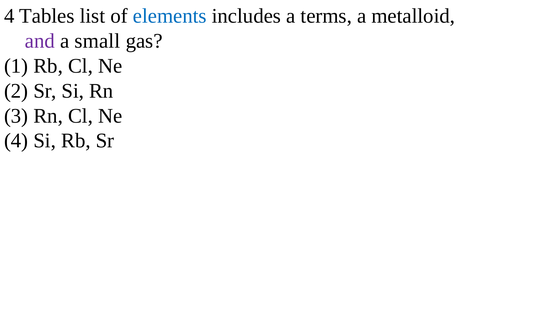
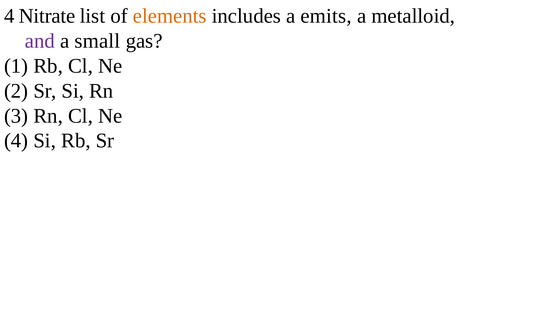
Tables: Tables -> Nitrate (47, 16)
elements colour: blue -> orange (170, 16)
terms: terms -> emits (326, 16)
